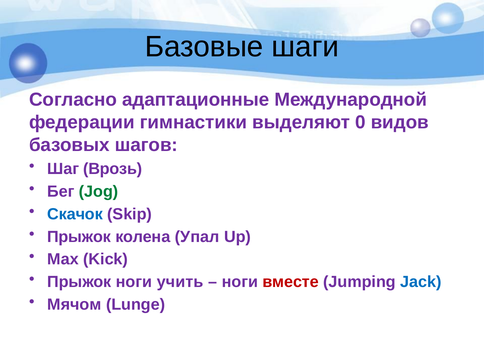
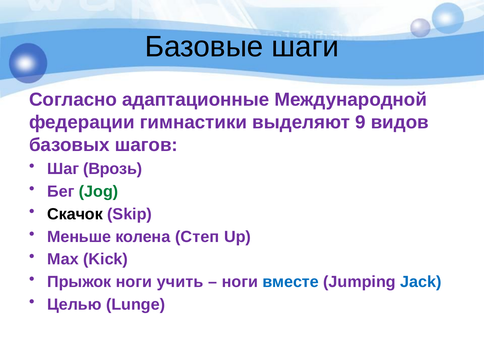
0: 0 -> 9 (360, 122)
Скачок colour: blue -> black (75, 214)
Прыжок: Прыжок -> Меньше (79, 237)
Упал: Упал -> Степ (197, 237)
вместе colour: red -> blue (291, 282)
Мячом: Мячом -> Целью (74, 304)
